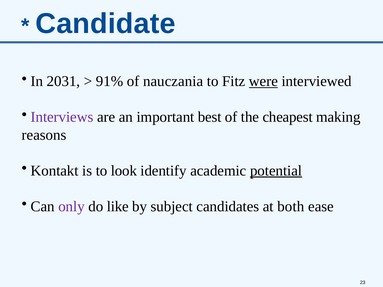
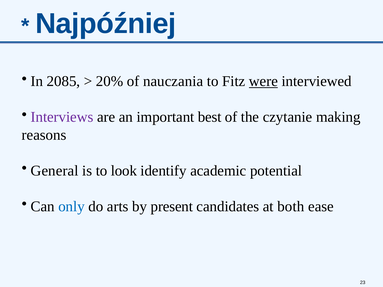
Candidate: Candidate -> Najpóźniej (106, 24)
2031: 2031 -> 2085 (63, 81)
91%: 91% -> 20% (110, 81)
cheapest: cheapest -> czytanie (288, 117)
Kontakt: Kontakt -> General (55, 171)
potential underline: present -> none (276, 171)
only colour: purple -> blue (72, 207)
like: like -> arts (118, 207)
subject: subject -> present (172, 207)
